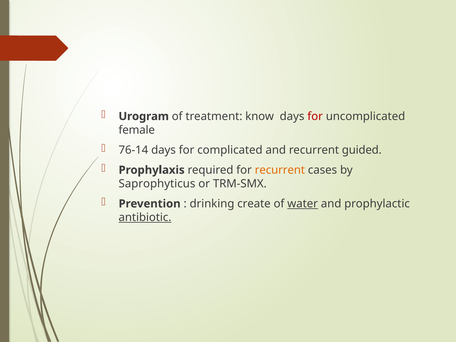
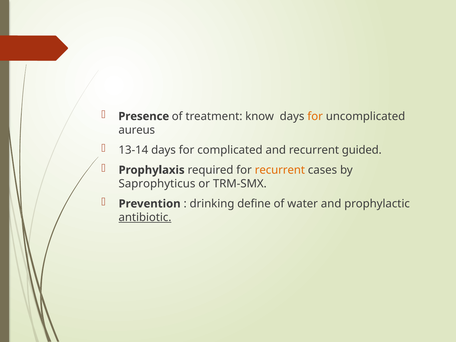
Urogram: Urogram -> Presence (144, 116)
for colour: red -> orange (315, 116)
female: female -> aureus (137, 130)
76-14: 76-14 -> 13-14 (133, 150)
create: create -> define (254, 204)
water underline: present -> none (303, 204)
